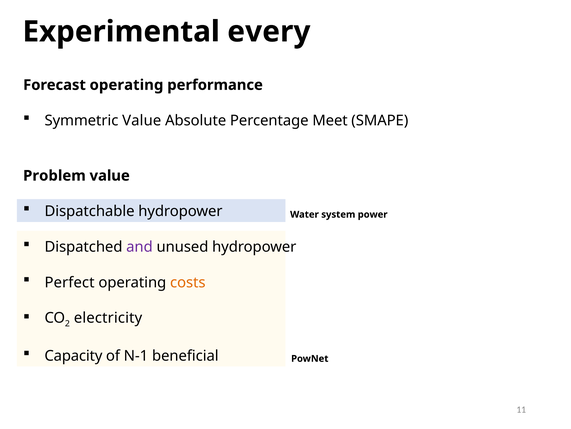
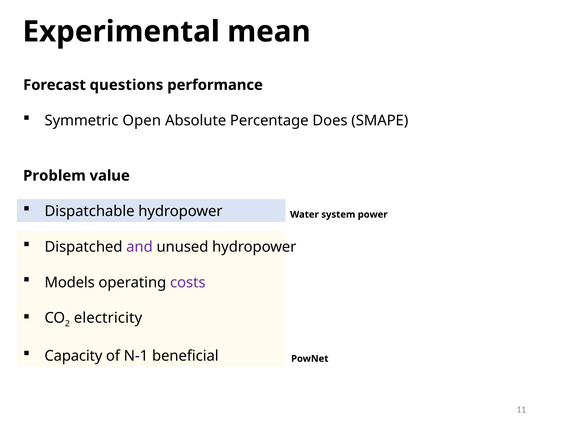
every: every -> mean (269, 32)
Forecast operating: operating -> questions (126, 85)
Symmetric Value: Value -> Open (142, 120)
Meet: Meet -> Does (330, 120)
Perfect: Perfect -> Models (70, 282)
costs colour: orange -> purple (188, 282)
